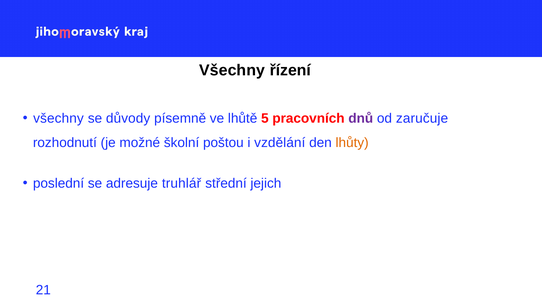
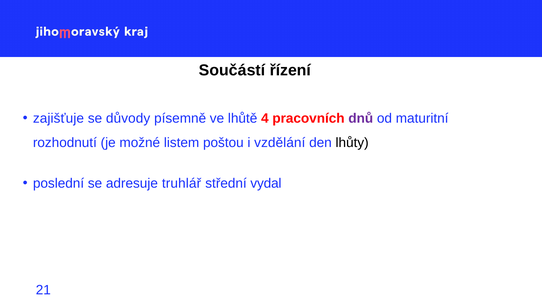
Všechny: Všechny -> Součástí (232, 70)
všechny: všechny -> zajišťuje (58, 118)
5: 5 -> 4 (265, 118)
zaručuje: zaručuje -> maturitní (422, 118)
školní: školní -> listem (182, 143)
lhůty colour: orange -> black (352, 143)
jejich: jejich -> vydal (266, 183)
